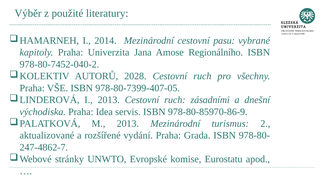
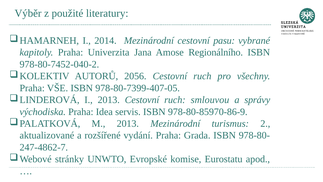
2028: 2028 -> 2056 (135, 76)
zásadními: zásadními -> smlouvou (210, 100)
dnešní: dnešní -> správy (257, 100)
